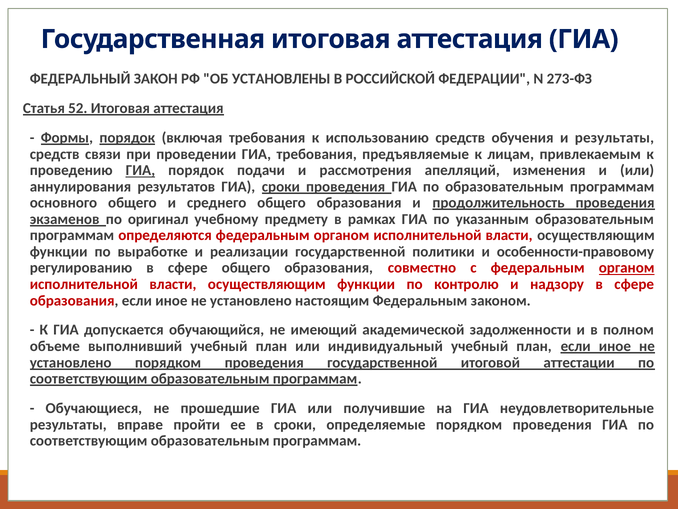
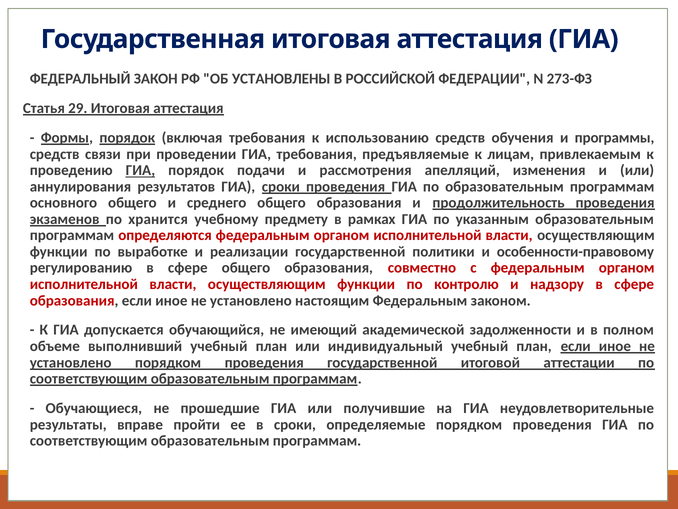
52: 52 -> 29 (78, 108)
и результаты: результаты -> программы (615, 138)
оригинал: оригинал -> хранится (158, 219)
органом underline: present -> none (627, 268)
